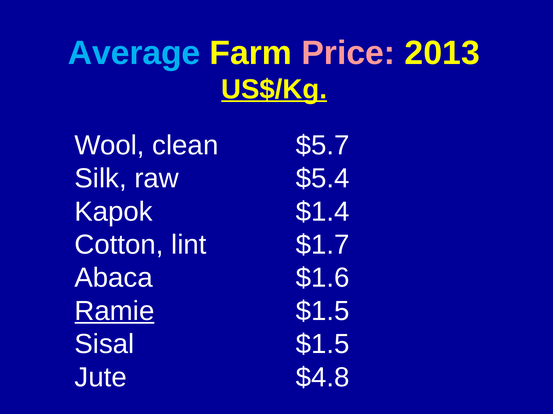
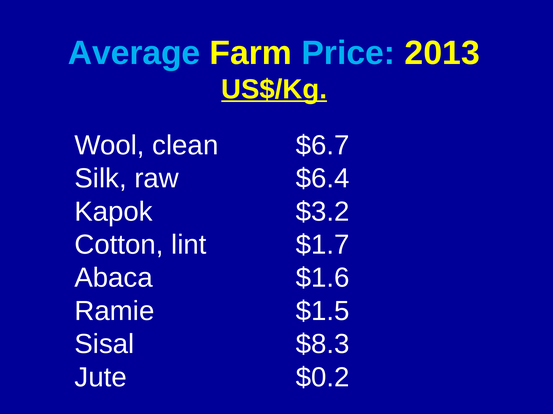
Price colour: pink -> light blue (348, 53)
$5.7: $5.7 -> $6.7 (323, 146)
$5.4: $5.4 -> $6.4 (323, 179)
$1.4: $1.4 -> $3.2 (323, 212)
Ramie underline: present -> none (114, 312)
Sisal $1.5: $1.5 -> $8.3 (323, 345)
$4.8: $4.8 -> $0.2 (323, 378)
